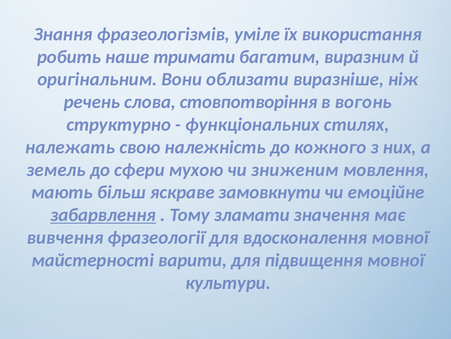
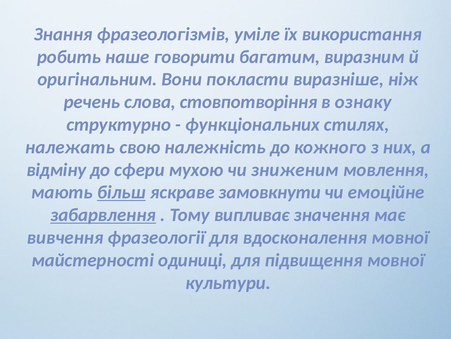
тримати: тримати -> говорити (194, 57)
облизати: облизати -> покласти (247, 79)
вогонь: вогонь -> ознаку (363, 102)
земель: земель -> відміну (56, 169)
більш underline: none -> present (121, 192)
зламати: зламати -> випливає (252, 215)
варити: варити -> одиниці (193, 260)
